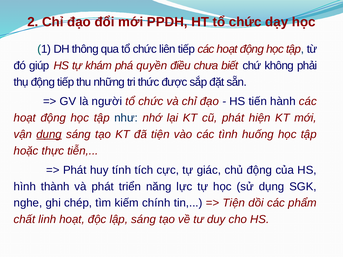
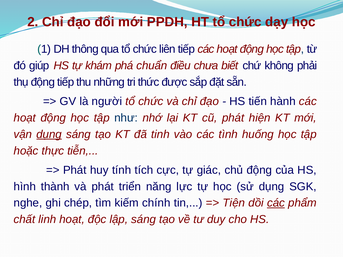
quyền: quyền -> chuẩn (152, 66)
đã tiện: tiện -> tinh (160, 134)
các underline: none -> present (276, 203)
